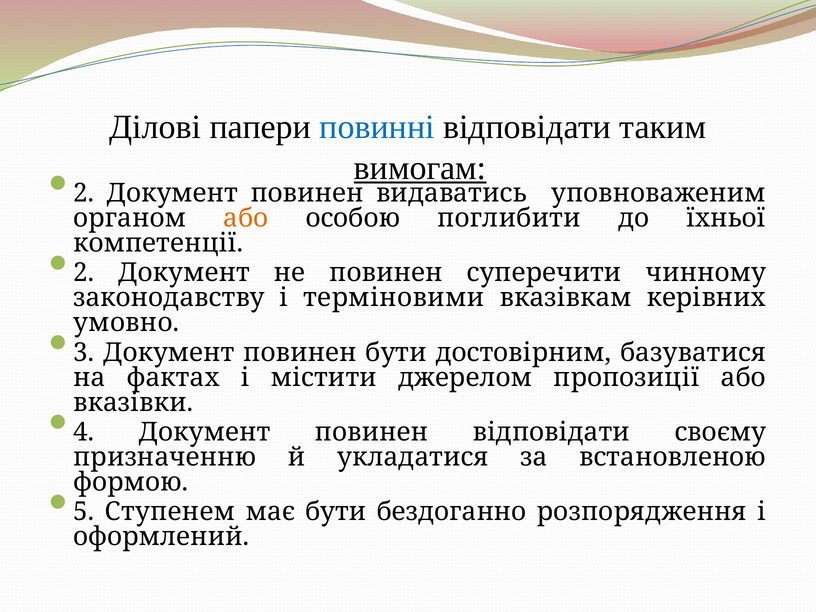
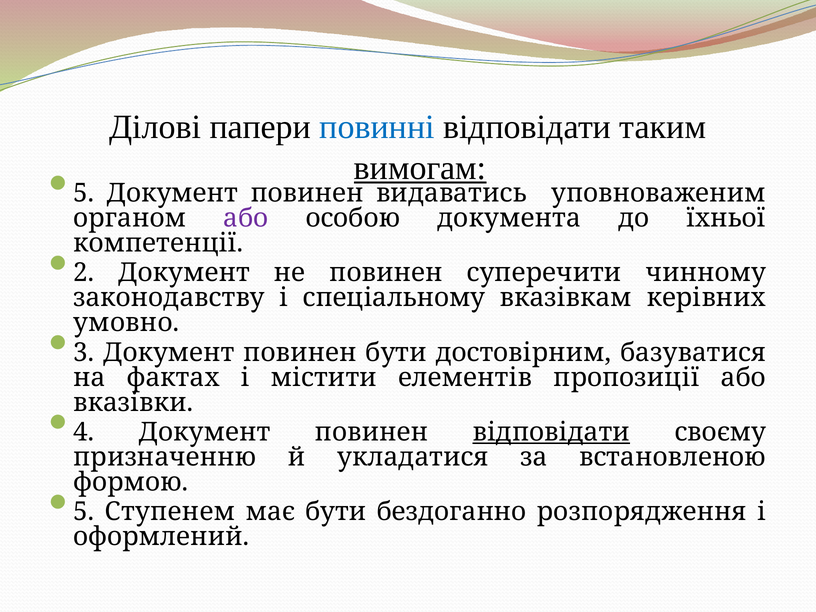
2: 2 -> 5 (84, 193)
або colour: orange -> purple (246, 218)
поглибити: поглибити -> документа (509, 218)
терміновими: терміновими -> спеціальному (394, 298)
джерелом: джерелом -> елементів (465, 377)
відповідати underline: none -> present (551, 432)
